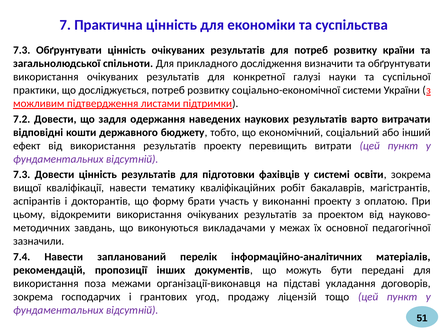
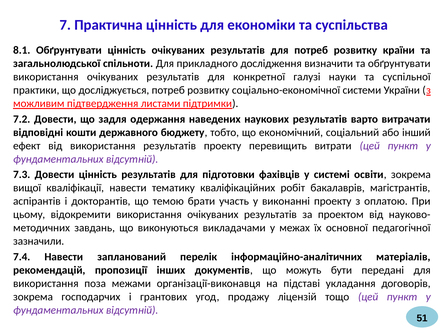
7.3: 7.3 -> 8.1 (22, 50)
форму: форму -> темою (168, 201)
